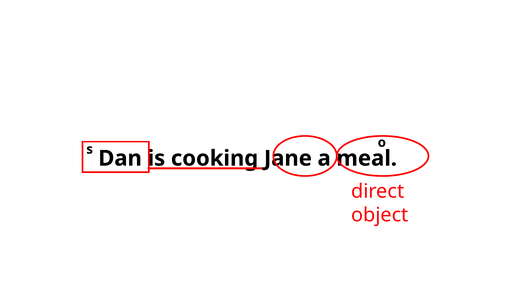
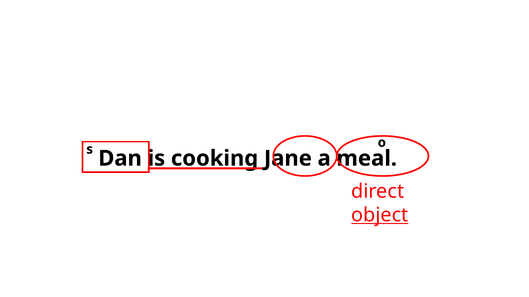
object underline: none -> present (380, 215)
